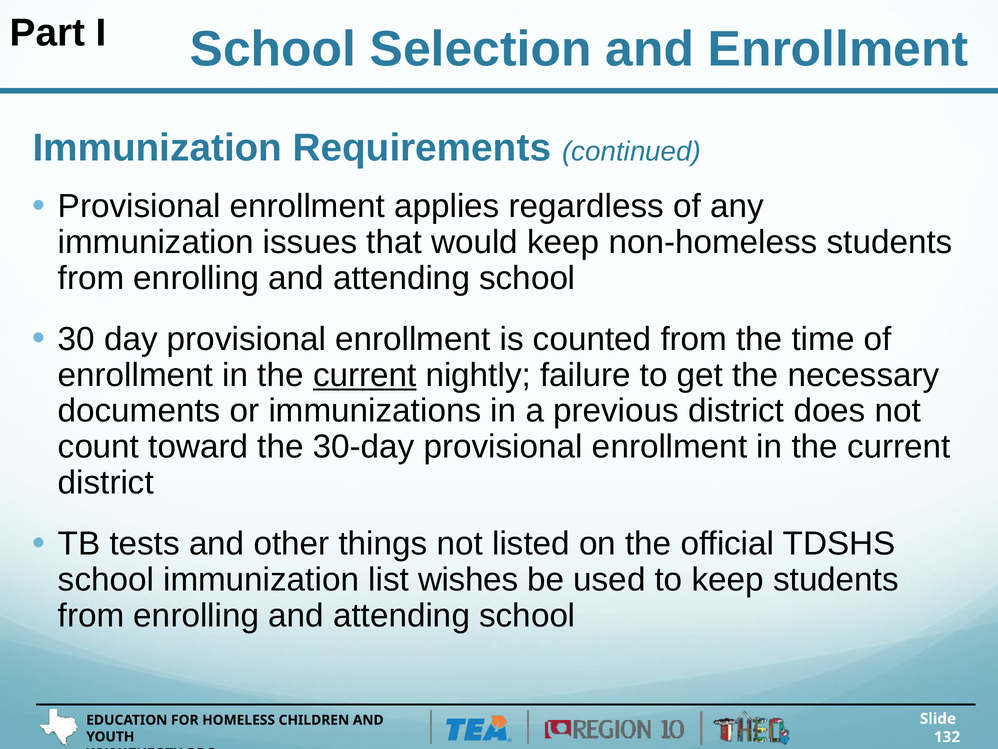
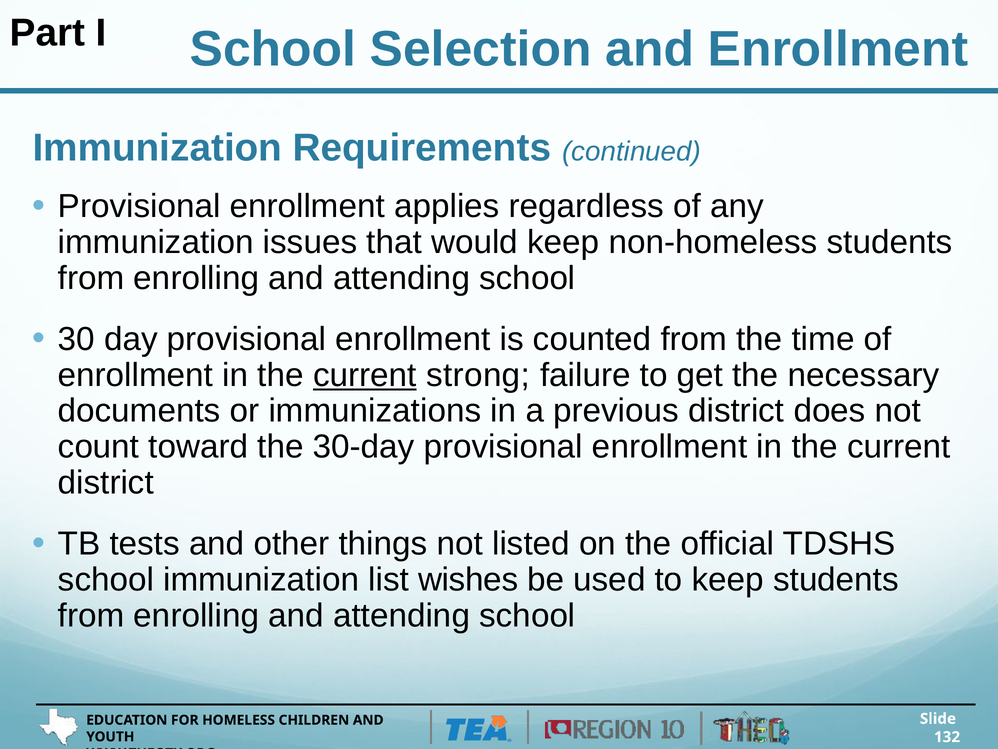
nightly: nightly -> strong (478, 375)
